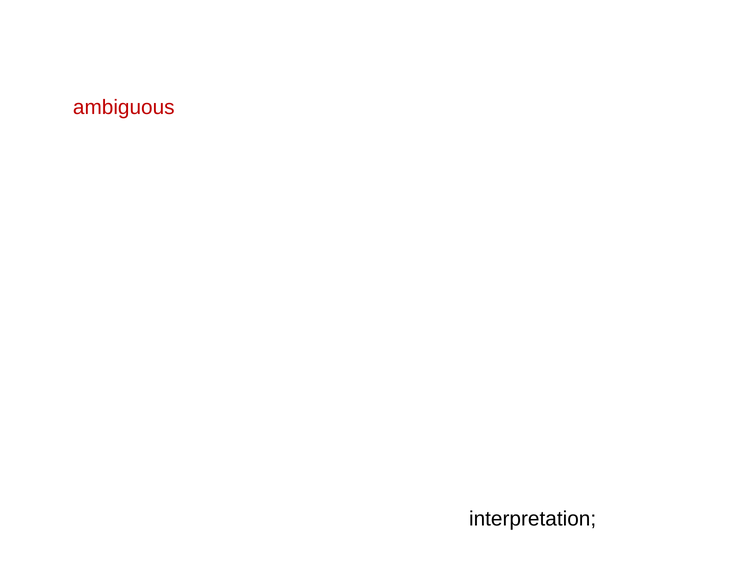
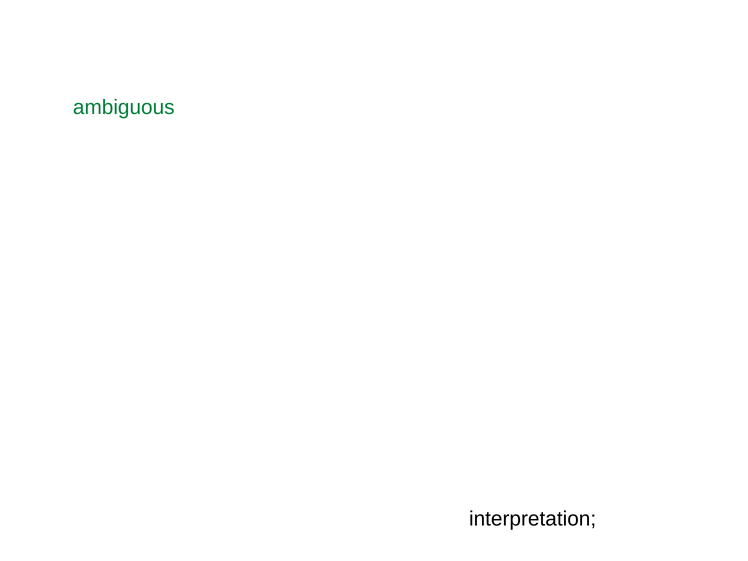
ambiguous colour: red -> green (124, 107)
